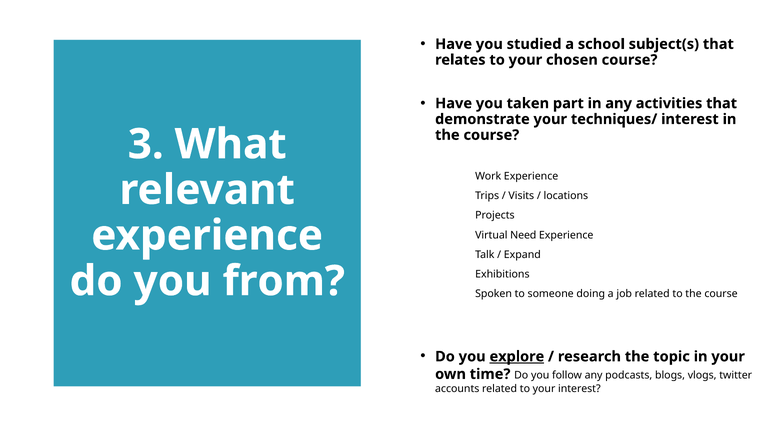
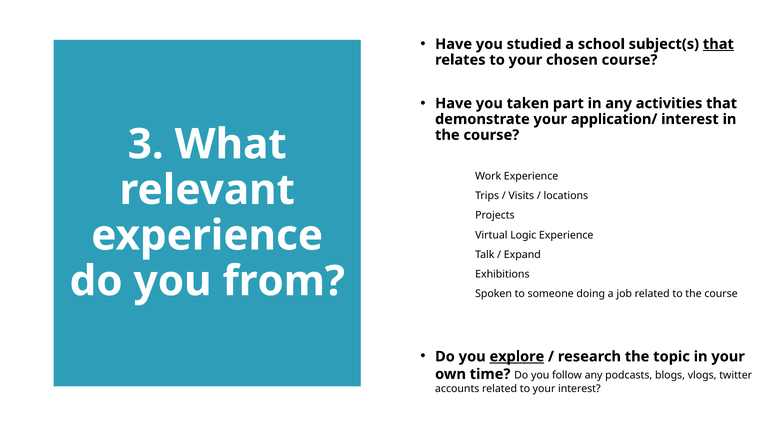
that underline: none -> present (718, 44)
techniques/: techniques/ -> application/ (614, 119)
Need: Need -> Logic (523, 235)
